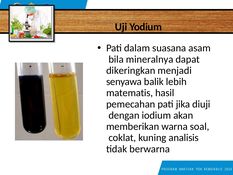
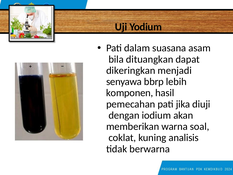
mineralnya: mineralnya -> dituangkan (150, 59)
balik: balik -> bbrp (154, 82)
matematis: matematis -> komponen (130, 93)
